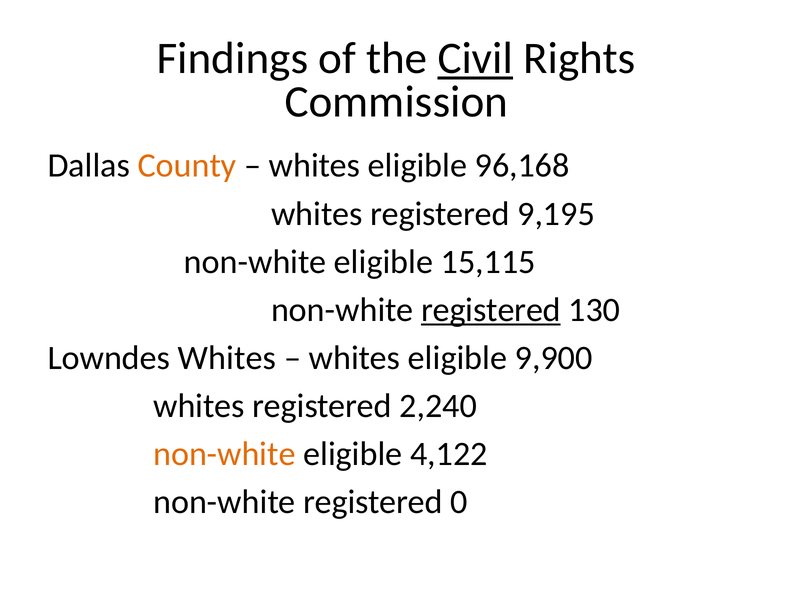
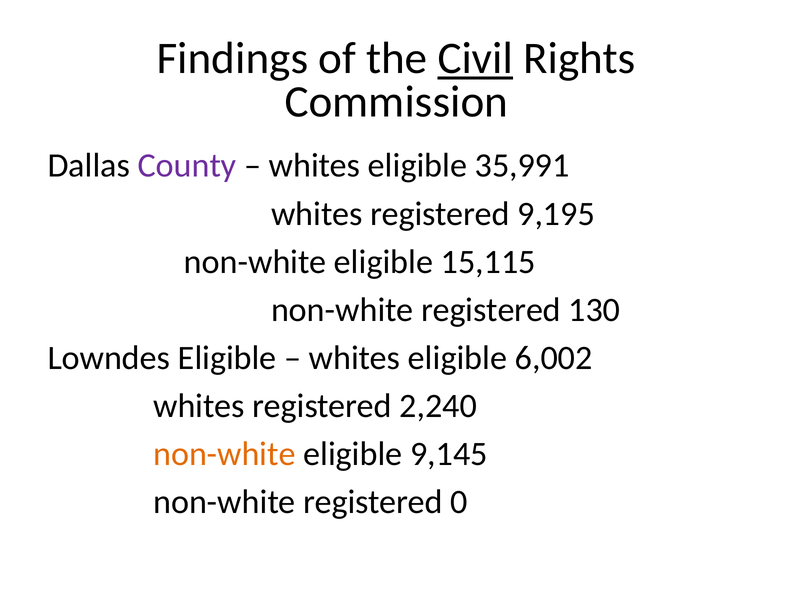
County colour: orange -> purple (187, 166)
96,168: 96,168 -> 35,991 (522, 166)
registered underline: present -> none (491, 310)
Lowndes Whites: Whites -> Eligible (227, 358)
9,900: 9,900 -> 6,002 (554, 358)
4,122: 4,122 -> 9,145 (449, 454)
